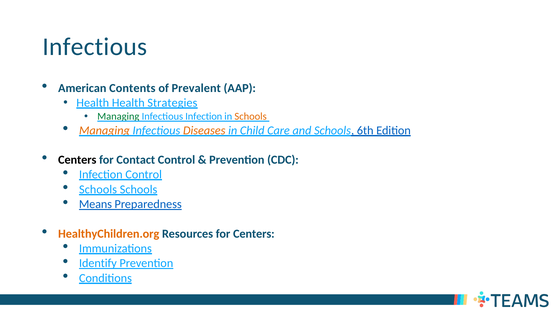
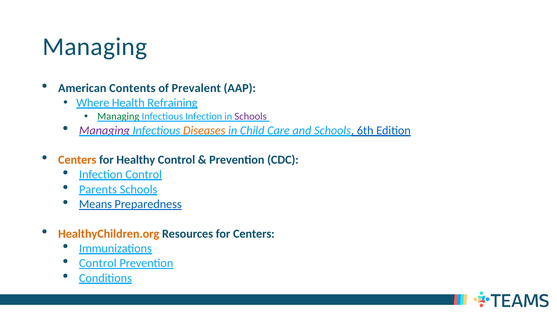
Infectious: Infectious -> Managing (95, 47)
Health: Health -> Where (93, 103)
Strategies: Strategies -> Refraining (172, 103)
Schools colour: orange -> purple (251, 117)
Managing colour: orange -> purple (104, 131)
Centers colour: black -> orange (77, 160)
Contact: Contact -> Healthy (136, 160)
Schools: Schools -> Parents (98, 190)
Identify: Identify -> Control (98, 264)
